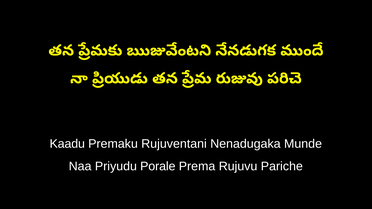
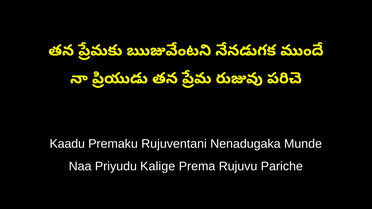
Porale: Porale -> Kalige (158, 166)
